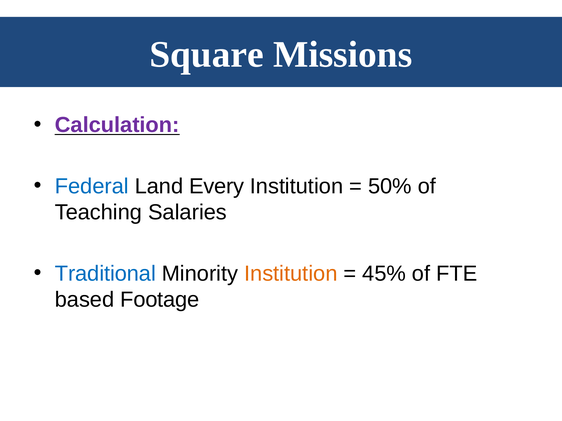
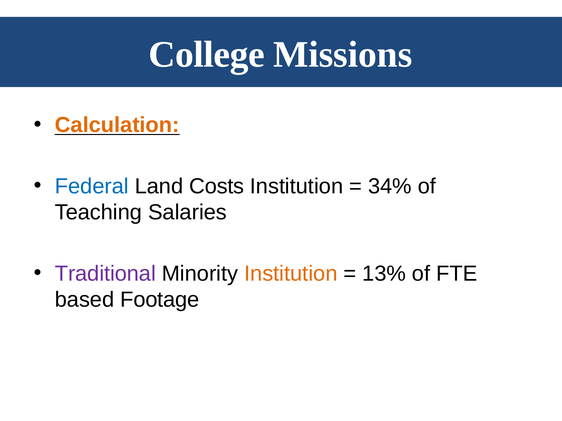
Square: Square -> College (207, 55)
Calculation colour: purple -> orange (117, 125)
Every: Every -> Costs (217, 186)
50%: 50% -> 34% (390, 186)
Traditional colour: blue -> purple (105, 274)
45%: 45% -> 13% (384, 274)
